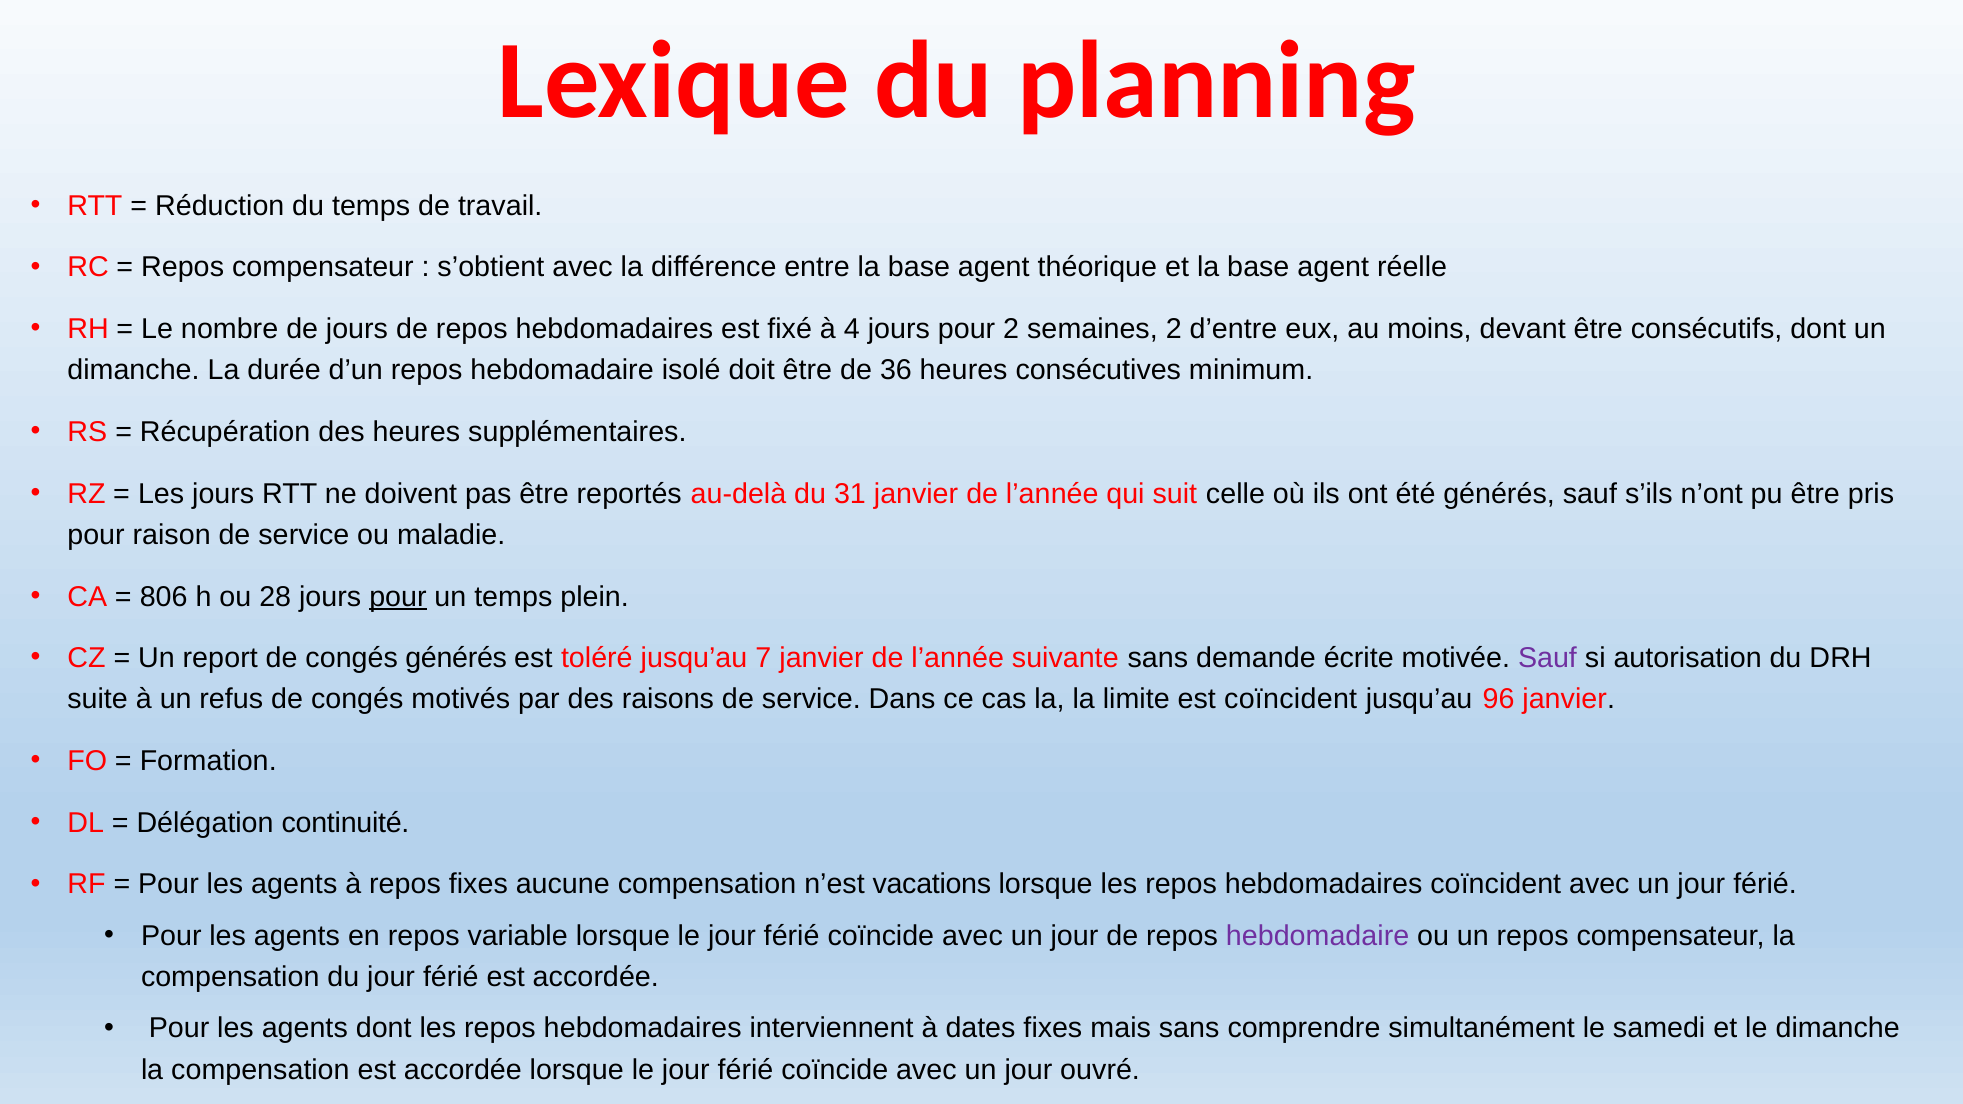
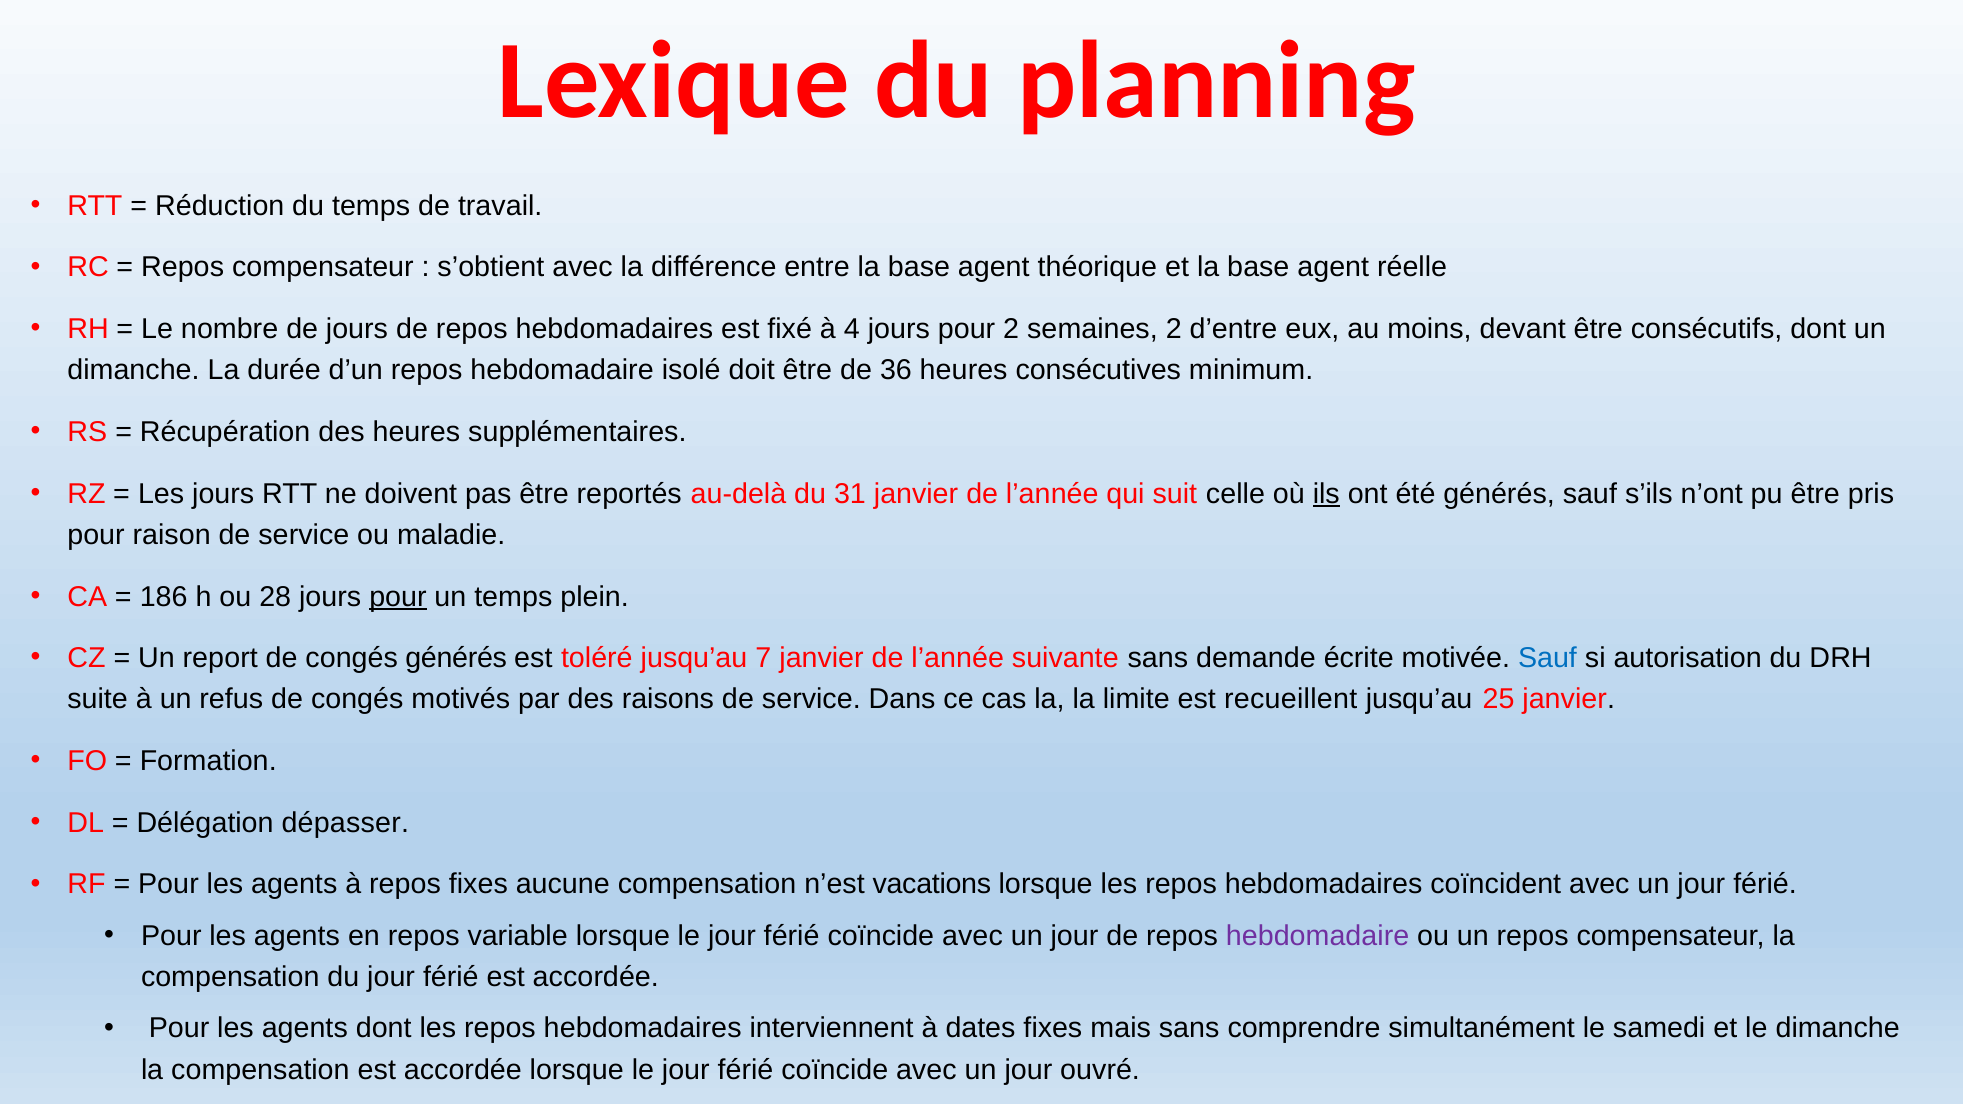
ils underline: none -> present (1326, 494)
806: 806 -> 186 (164, 597)
Sauf colour: purple -> blue (1547, 658)
est coïncident: coïncident -> recueillent (1291, 700)
96: 96 -> 25 (1499, 700)
continuité: continuité -> dépasser (345, 823)
